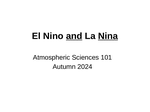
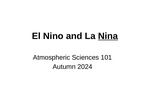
and underline: present -> none (74, 36)
